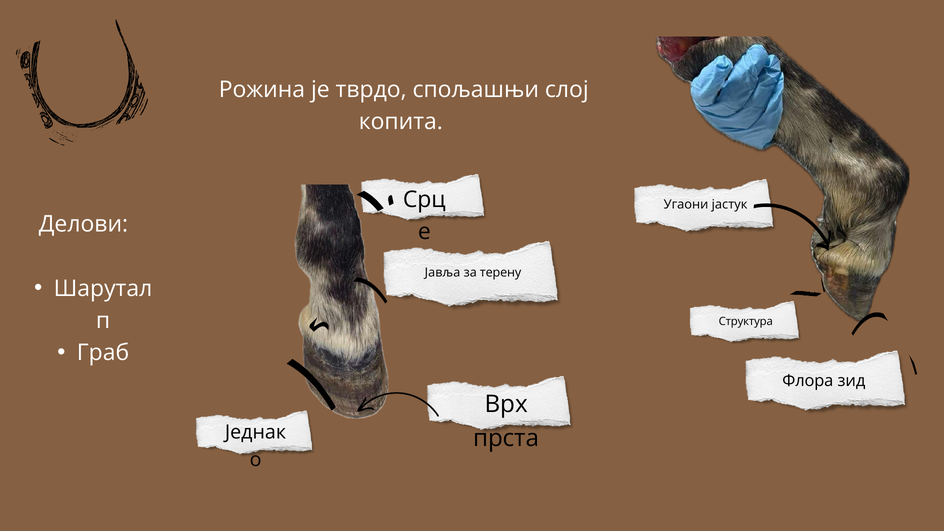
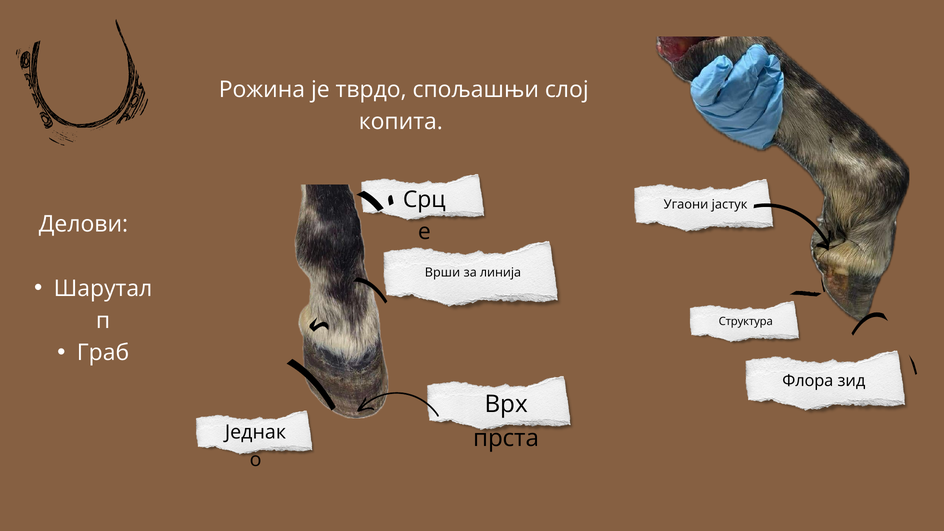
Јавља: Јавља -> Врши (442, 273)
терену: терену -> линија (500, 273)
